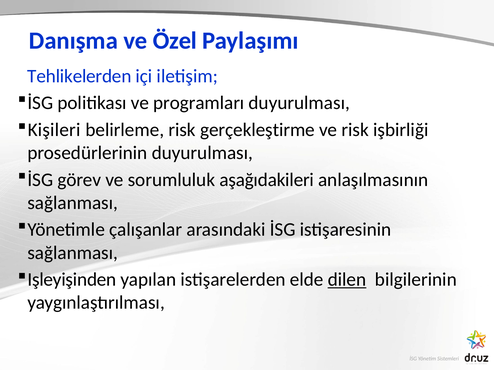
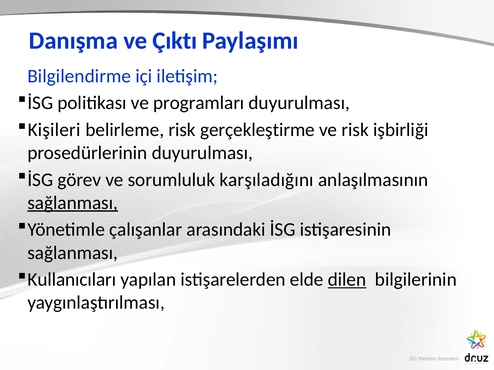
Özel: Özel -> Çıktı (175, 41)
Tehlikelerden: Tehlikelerden -> Bilgilendirme (79, 76)
aşağıdakileri: aşağıdakileri -> karşıladığını (267, 180)
sağlanması underline: none -> present (73, 203)
Işleyişinden: Işleyişinden -> Kullanıcıları (72, 280)
